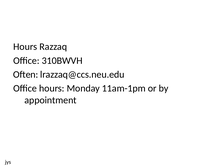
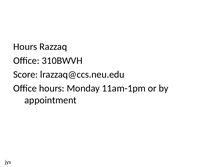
Often: Often -> Score (26, 74)
